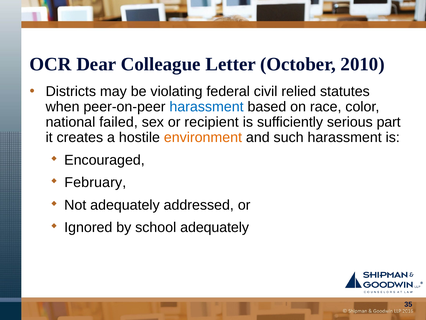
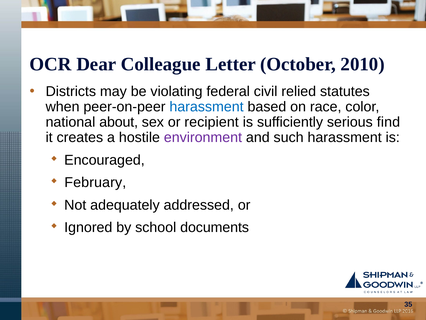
failed: failed -> about (119, 122)
part: part -> find (388, 122)
environment colour: orange -> purple (203, 137)
school adequately: adequately -> documents (215, 227)
